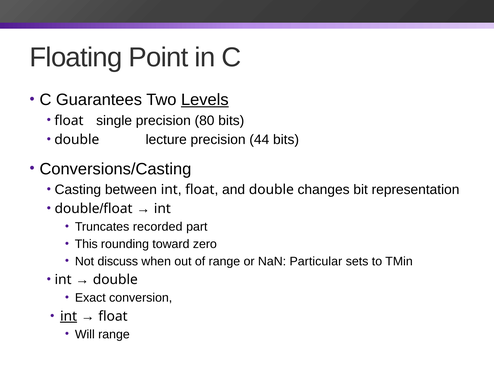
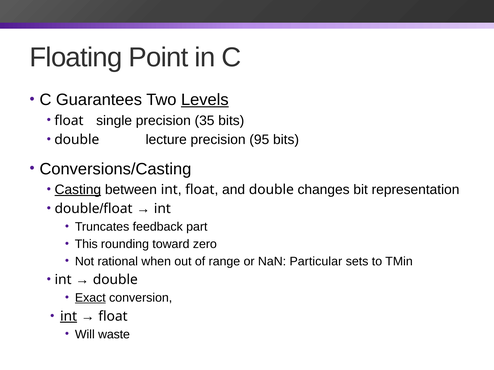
80: 80 -> 35 (205, 121)
44: 44 -> 95 (259, 140)
Casting underline: none -> present (78, 190)
recorded: recorded -> feedback (158, 227)
discuss: discuss -> rational (118, 262)
Exact underline: none -> present (90, 298)
Will range: range -> waste (114, 335)
